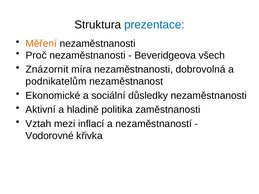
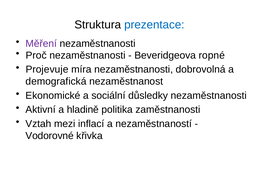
Měření colour: orange -> purple (41, 44)
všech: všech -> ropné (212, 55)
Znázornit: Znázornit -> Projevuje (47, 69)
podnikatelům: podnikatelům -> demografická (56, 82)
